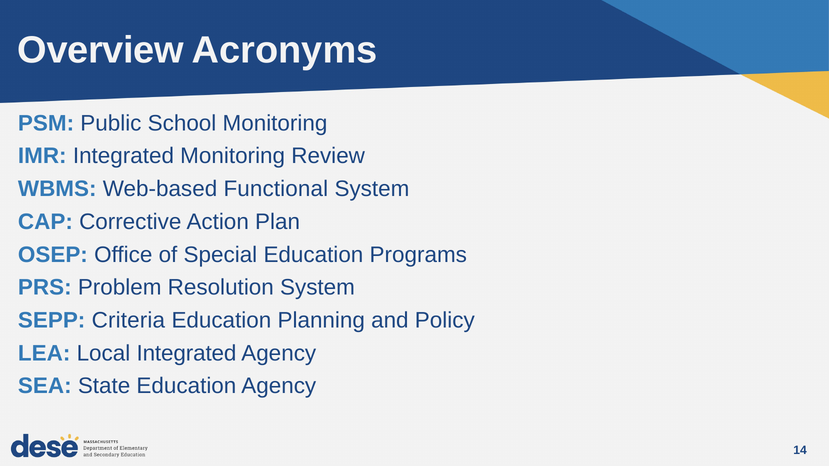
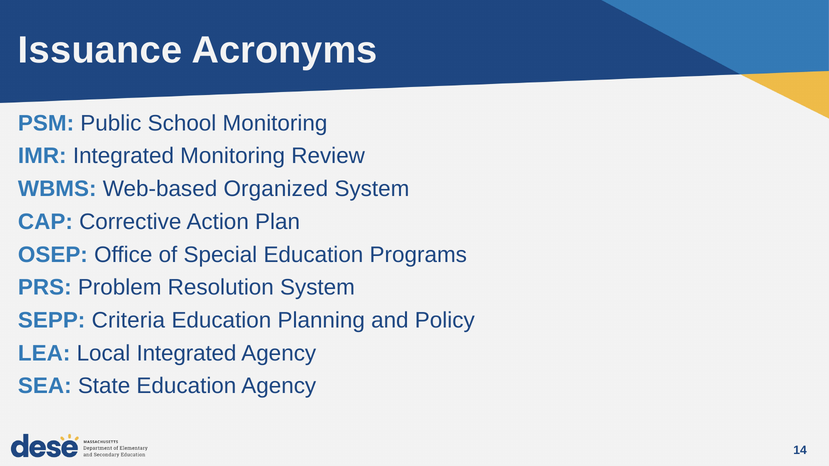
Overview: Overview -> Issuance (100, 50)
Functional: Functional -> Organized (276, 189)
